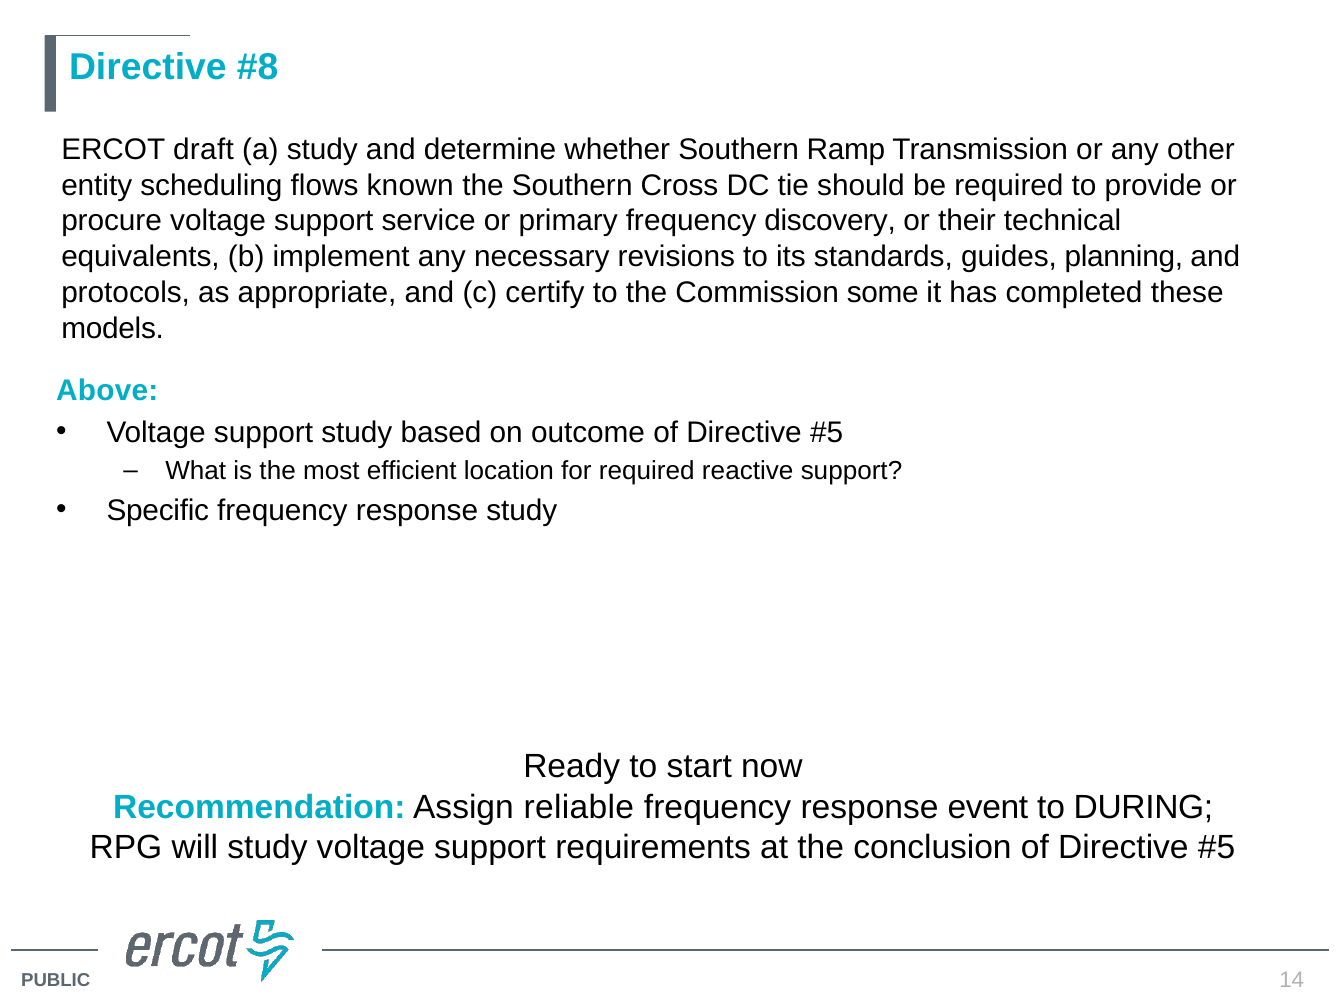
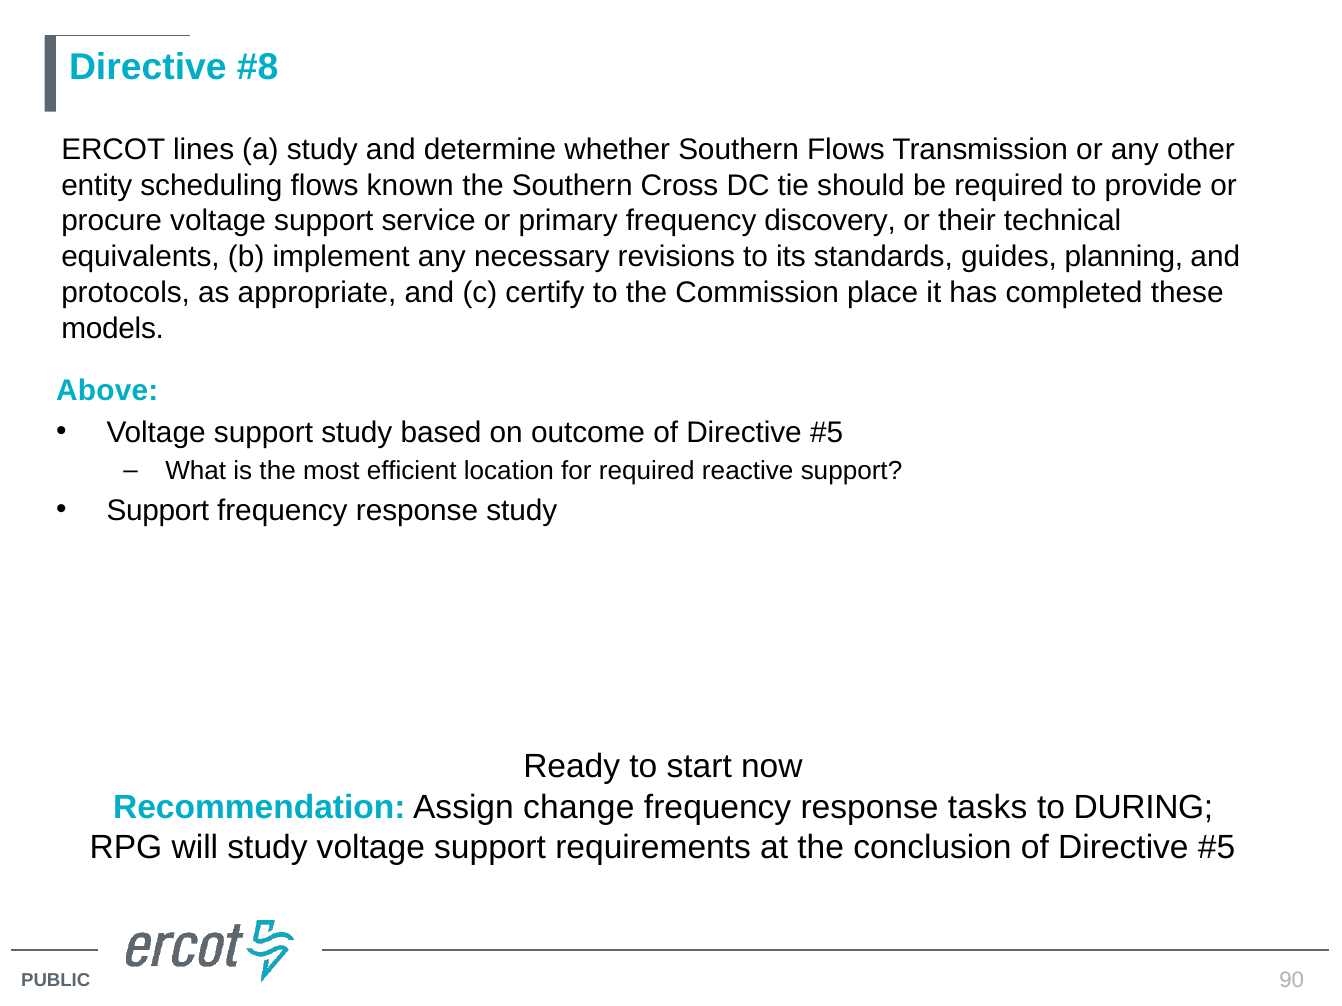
draft: draft -> lines (204, 150)
Southern Ramp: Ramp -> Flows (846, 150)
some: some -> place (883, 293)
Specific: Specific -> Support (158, 511)
reliable: reliable -> change (579, 807)
event: event -> tasks (988, 807)
14: 14 -> 90 (1292, 981)
